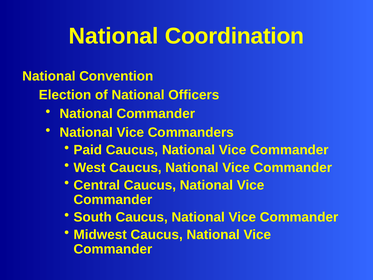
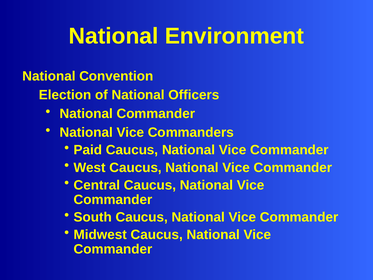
Coordination: Coordination -> Environment (234, 36)
